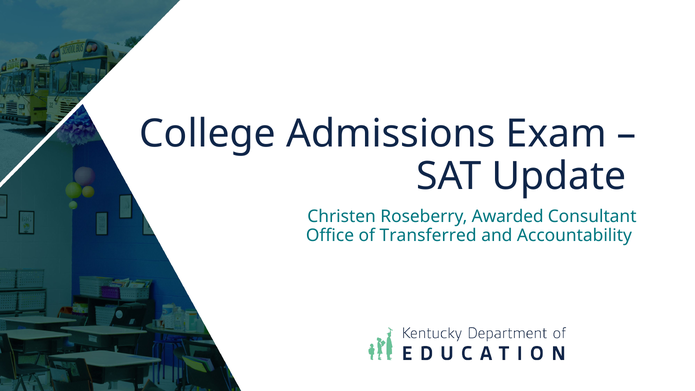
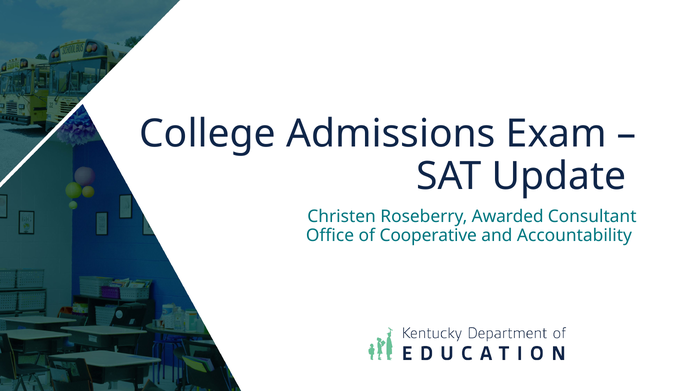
Transferred: Transferred -> Cooperative (428, 235)
